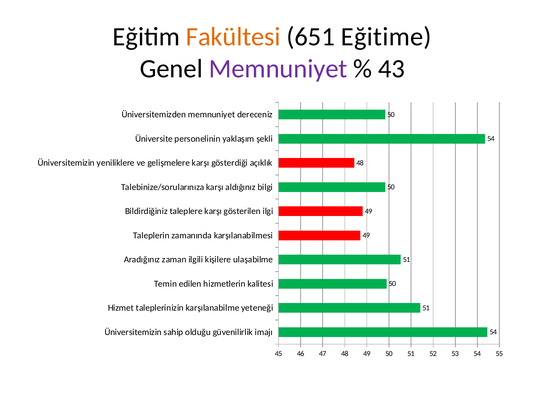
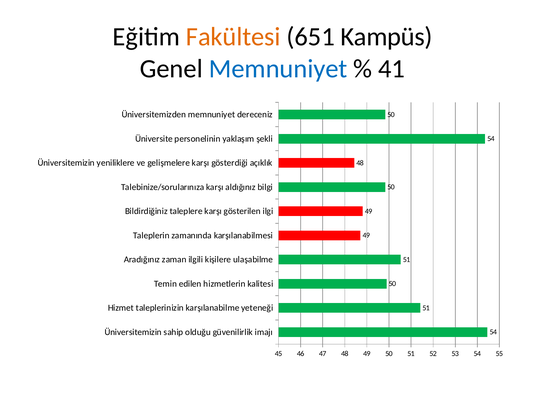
Eğitime: Eğitime -> Kampüs (387, 37)
Memnuniyet colour: purple -> blue (278, 69)
43: 43 -> 41 (392, 69)
